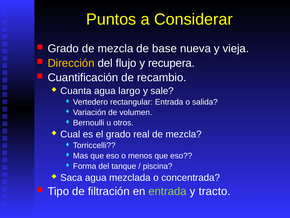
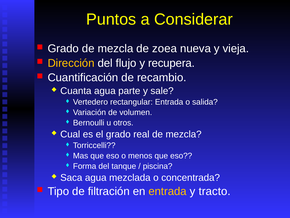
base: base -> zoea (164, 49)
largo: largo -> parte (129, 91)
entrada colour: light green -> yellow (168, 191)
